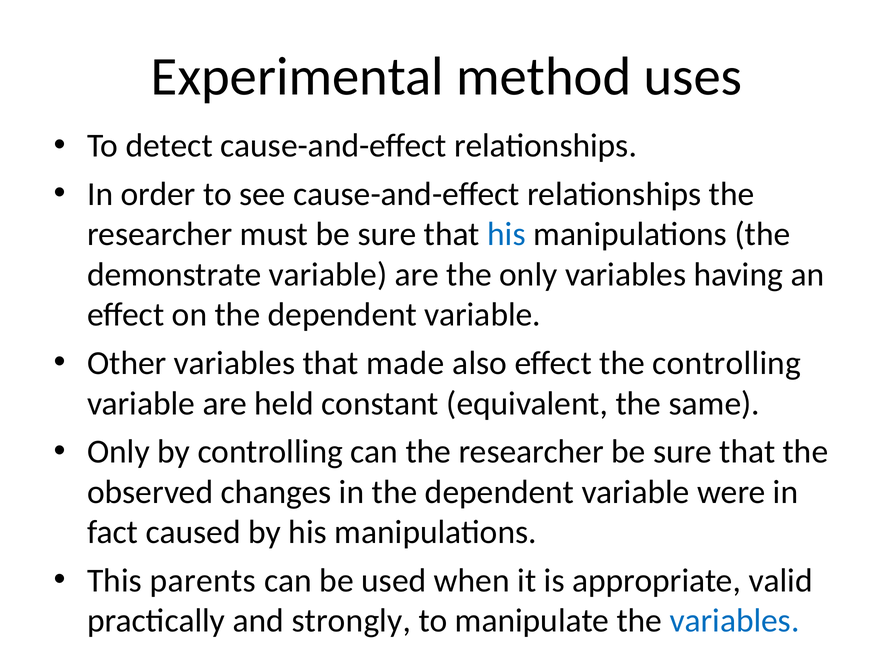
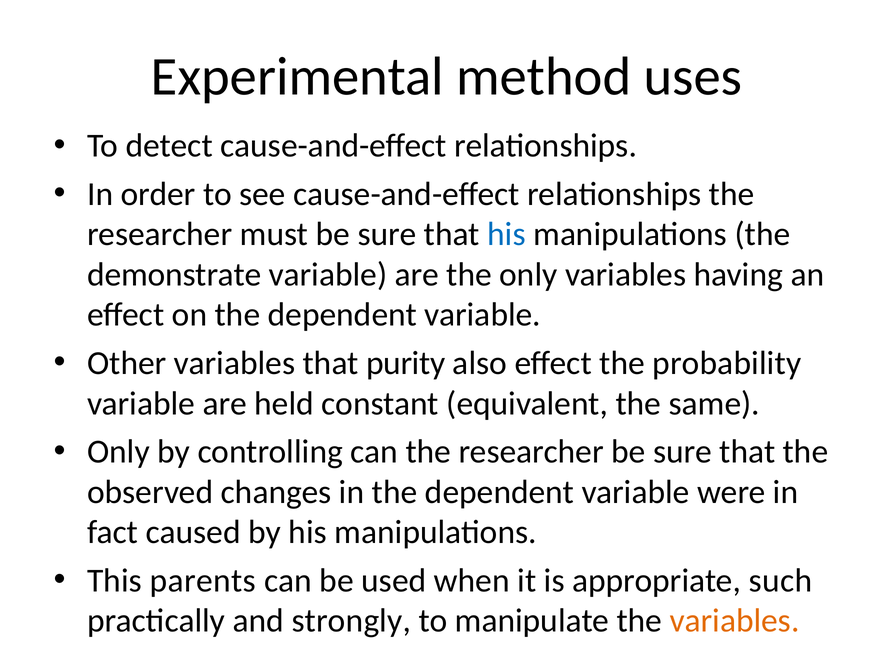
made: made -> purity (406, 363)
the controlling: controlling -> probability (727, 363)
valid: valid -> such (780, 580)
variables colour: blue -> orange (735, 620)
